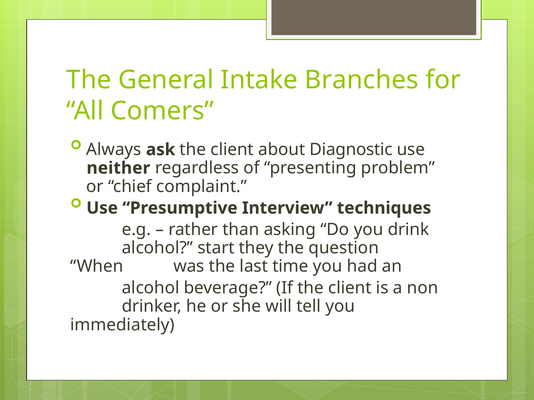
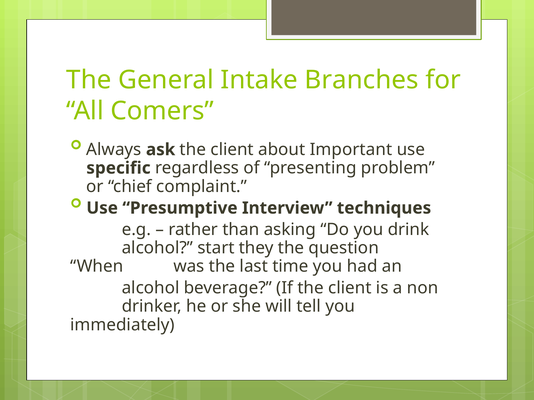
Diagnostic: Diagnostic -> Important (351, 150)
neither: neither -> specific (118, 168)
